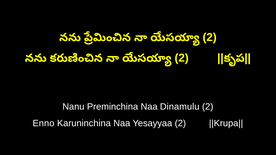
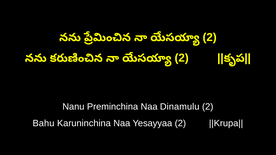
Enno: Enno -> Bahu (43, 123)
